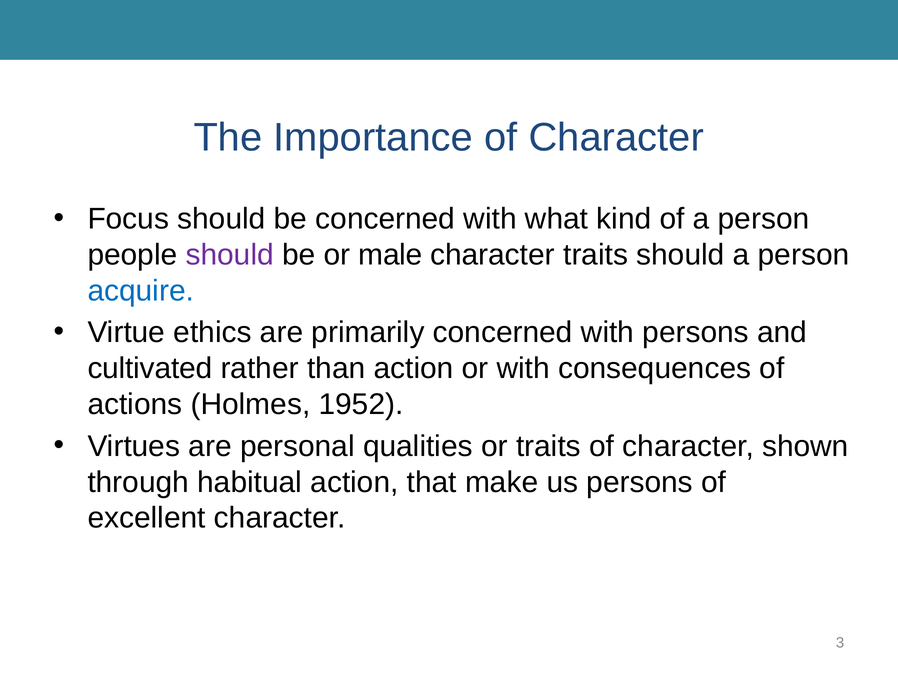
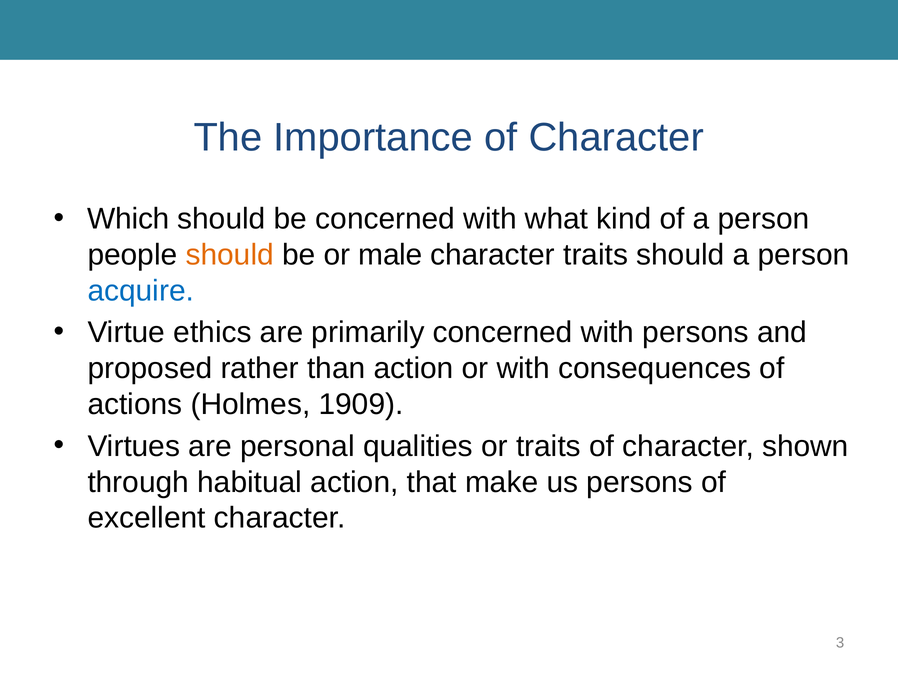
Focus: Focus -> Which (128, 219)
should colour: purple -> orange (230, 255)
cultivated: cultivated -> proposed (150, 369)
1952: 1952 -> 1909 (361, 405)
